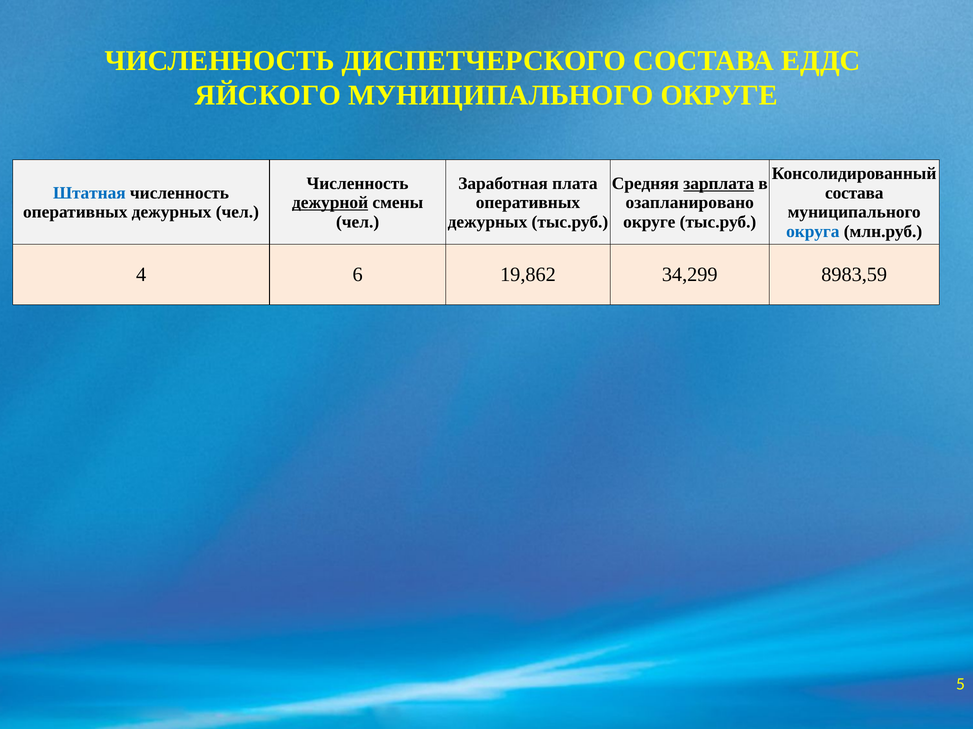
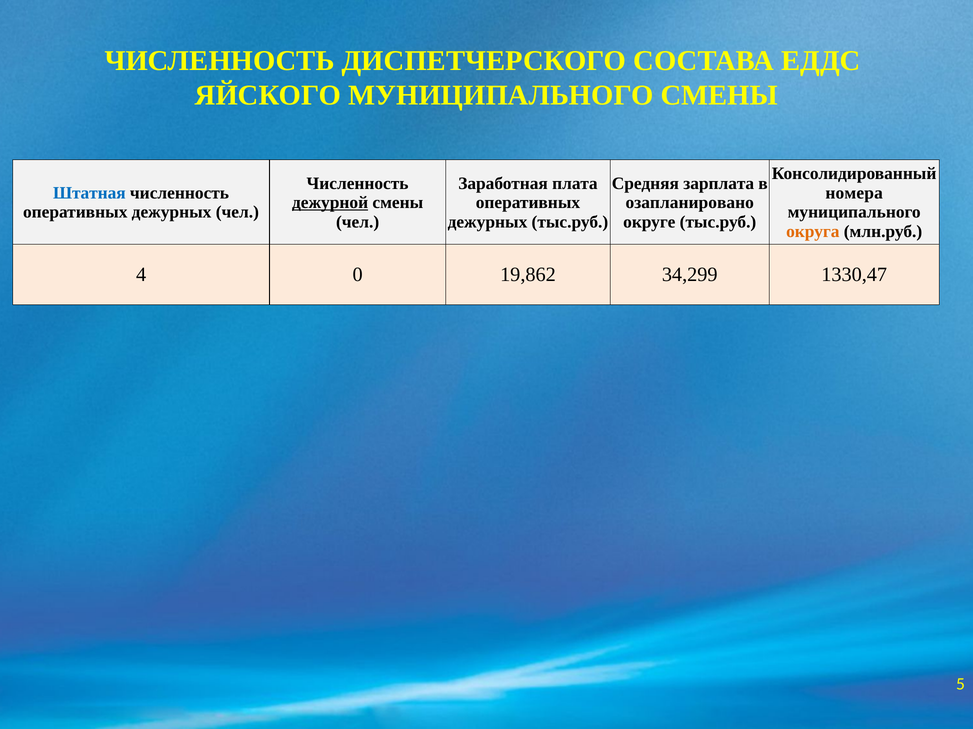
МУНИЦИПАЛЬНОГО ОКРУГЕ: ОКРУГЕ -> СМЕНЫ (719, 95)
зарплата underline: present -> none (719, 184)
состава: состава -> номера (854, 193)
округа colour: blue -> orange (813, 232)
6: 6 -> 0 (358, 275)
8983,59: 8983,59 -> 1330,47 (854, 275)
